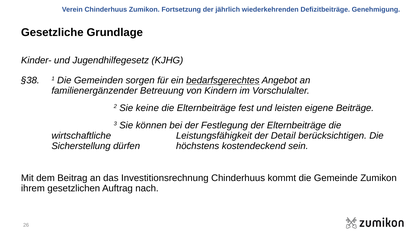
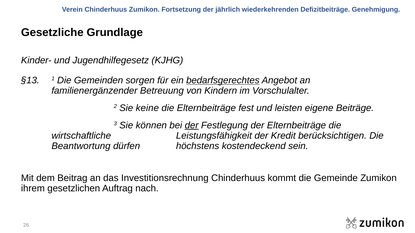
§38: §38 -> §13 (30, 81)
der underline: none -> present (192, 126)
Detail: Detail -> Kredit (283, 136)
Sicherstellung: Sicherstellung -> Beantwortung (81, 146)
